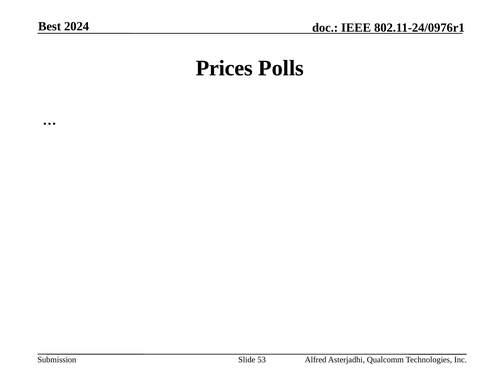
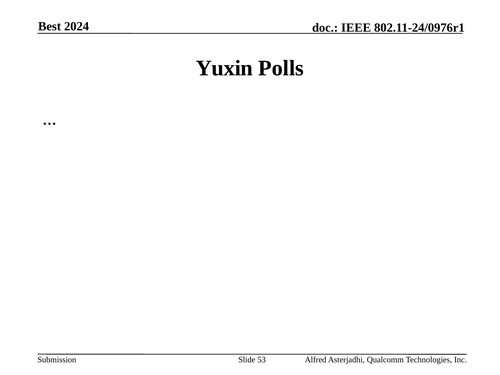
Prices: Prices -> Yuxin (224, 68)
